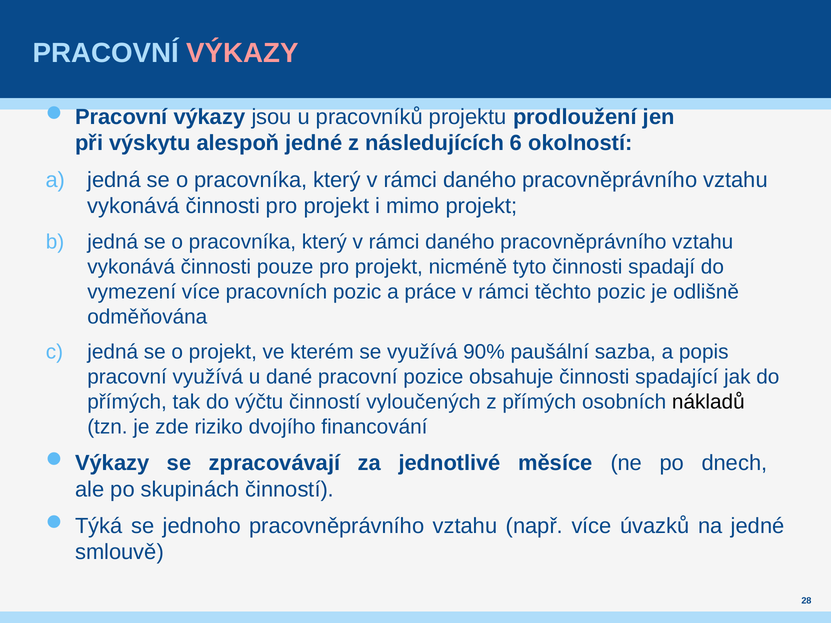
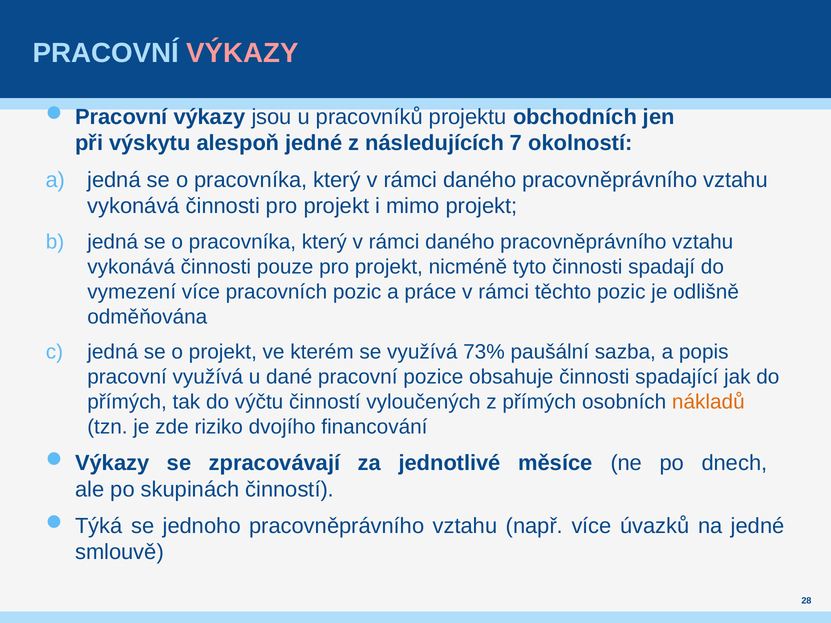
prodloužení: prodloužení -> obchodních (575, 117)
6: 6 -> 7 (516, 143)
90%: 90% -> 73% (484, 352)
nákladů colour: black -> orange (708, 402)
